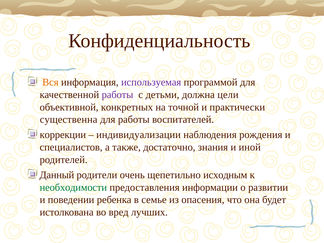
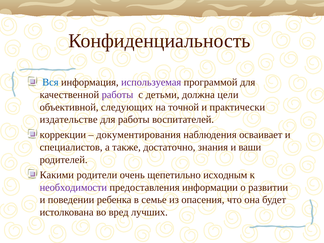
Вся colour: orange -> blue (50, 82)
конкретных: конкретных -> следующих (127, 107)
существенна: существенна -> издательстве (69, 120)
индивидуализации: индивидуализации -> документирования (139, 135)
рождения: рождения -> осваивает (261, 135)
иной: иной -> ваши (250, 147)
Данный: Данный -> Какими (57, 175)
необходимости colour: green -> purple (73, 187)
